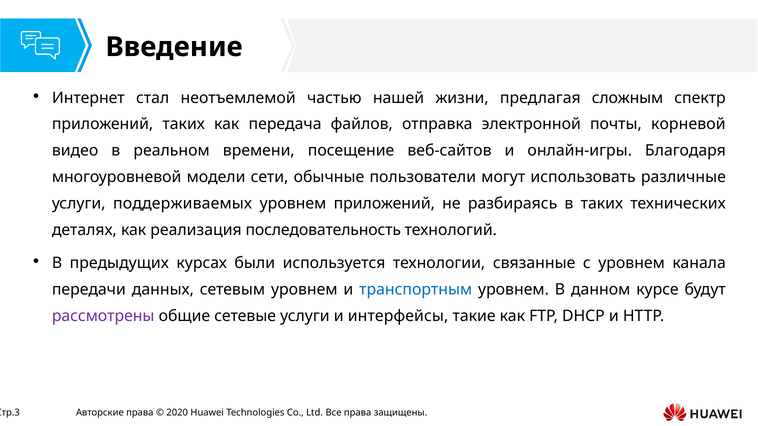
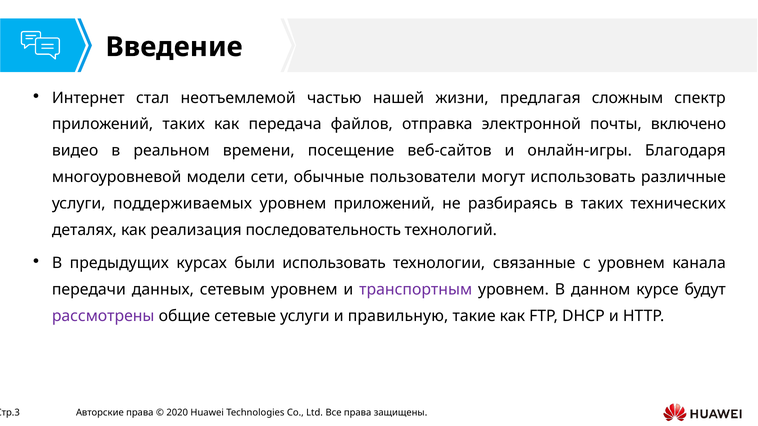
корневой: корневой -> включено (688, 124)
были используется: используется -> использовать (334, 263)
транспортным colour: blue -> purple (416, 290)
интерфейсы: интерфейсы -> правильную (398, 316)
